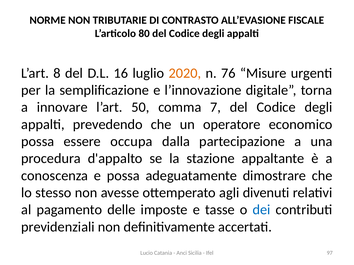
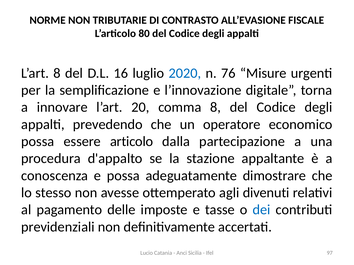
2020 colour: orange -> blue (185, 73)
50: 50 -> 20 (140, 108)
comma 7: 7 -> 8 (216, 108)
occupa: occupa -> articolo (132, 142)
